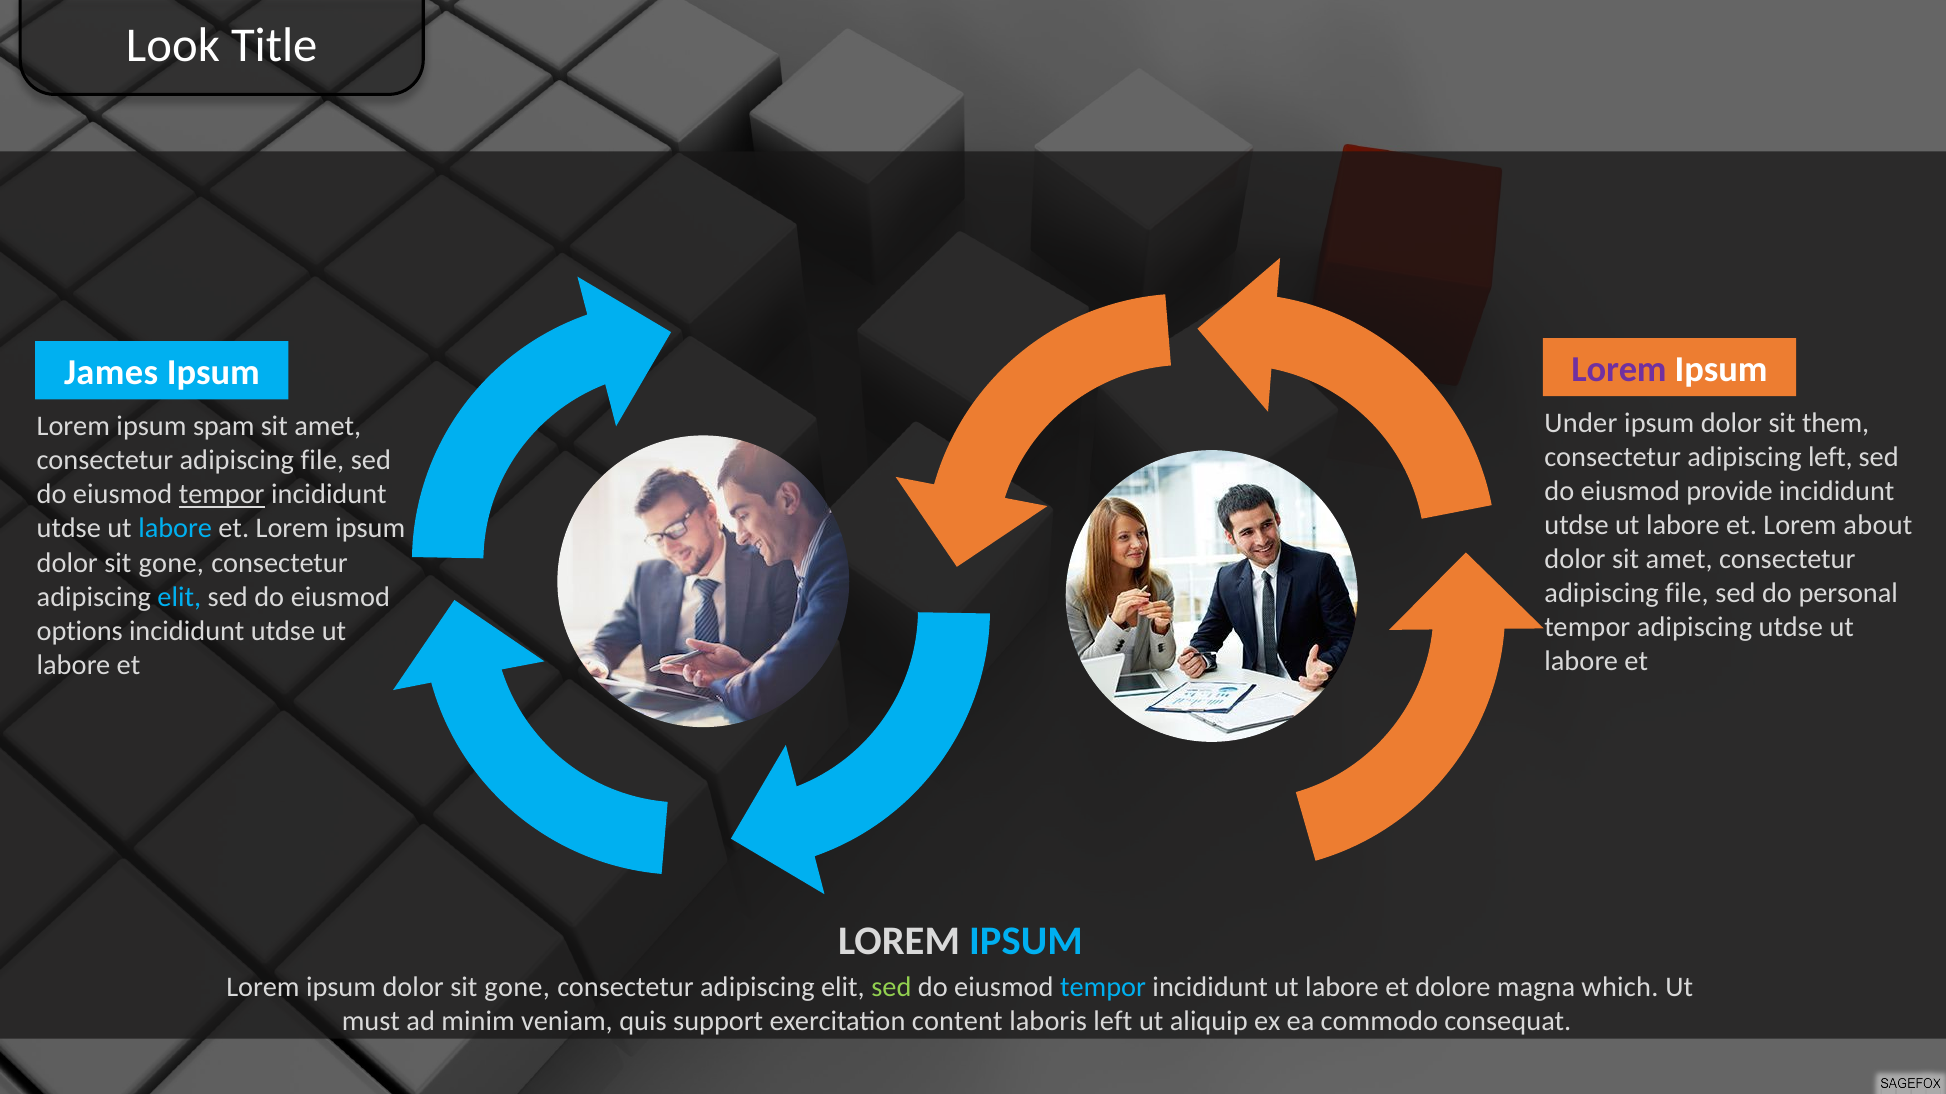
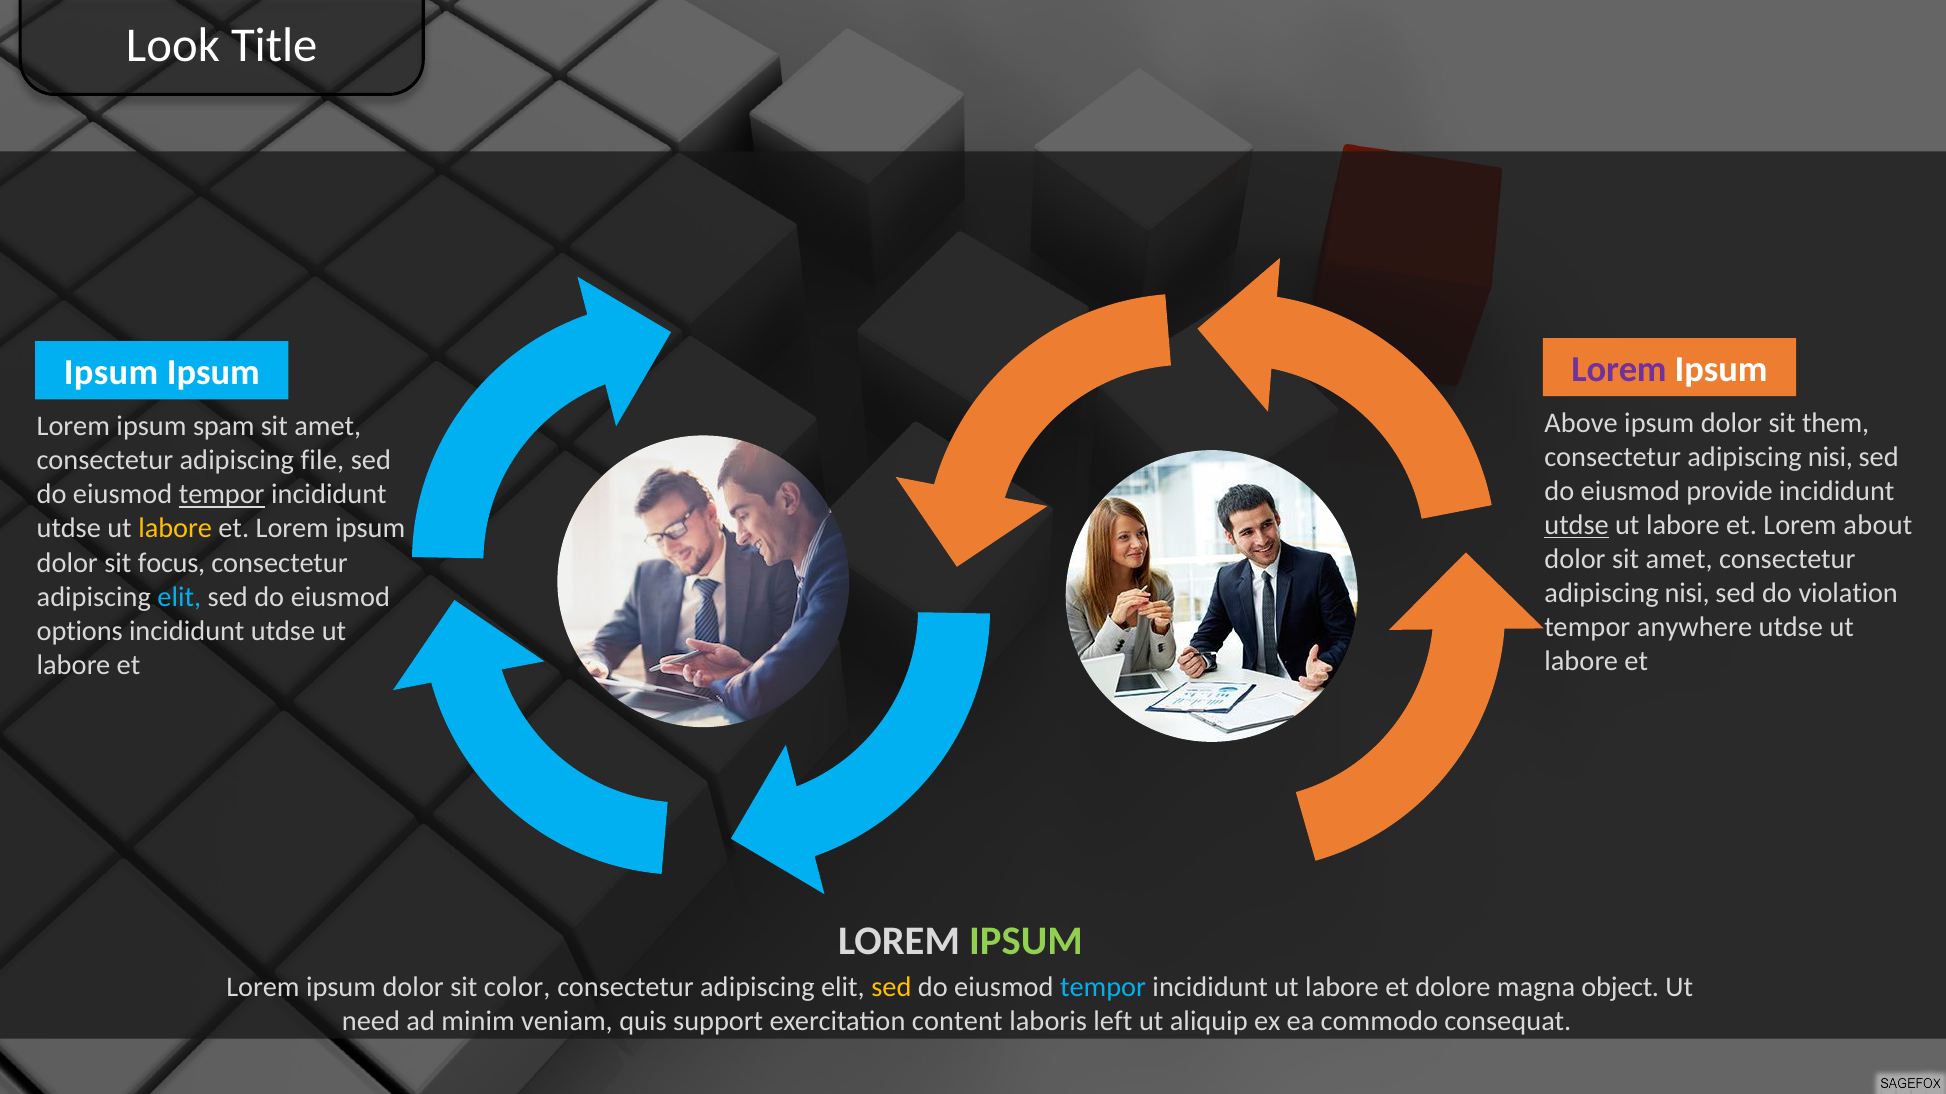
James: James -> Ipsum (111, 373)
Under: Under -> Above (1581, 423)
left: left -> nisi (1830, 458)
utdse underline: none -> present (1577, 526)
labore colour: light blue -> yellow (175, 529)
gone: gone -> focus (172, 563)
file: file -> nisi (1687, 594)
personal: personal -> violation (1848, 594)
tempor adipiscing: adipiscing -> anywhere (1694, 628)
IPSUM colour: light blue -> light green (1026, 942)
gone: gone -> color (517, 988)
sed colour: light green -> yellow (891, 988)
which: which -> object (1620, 988)
must: must -> need (371, 1022)
